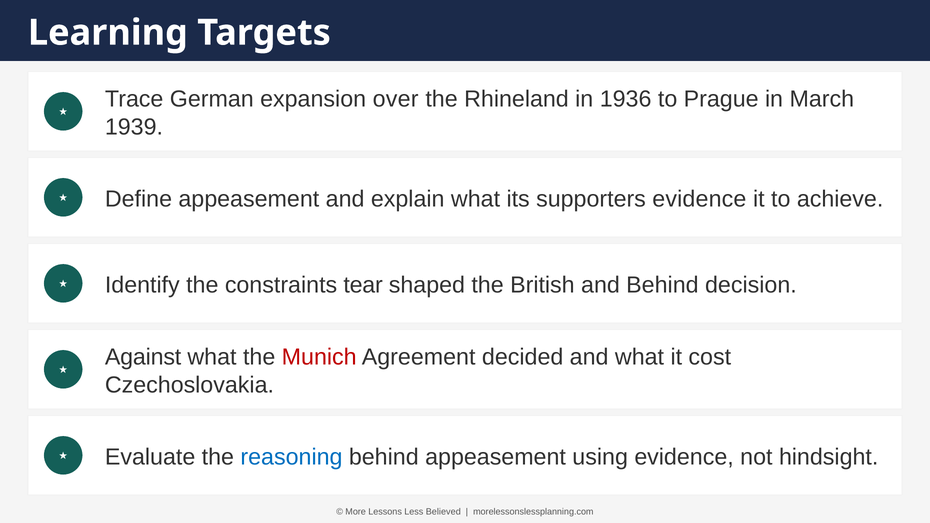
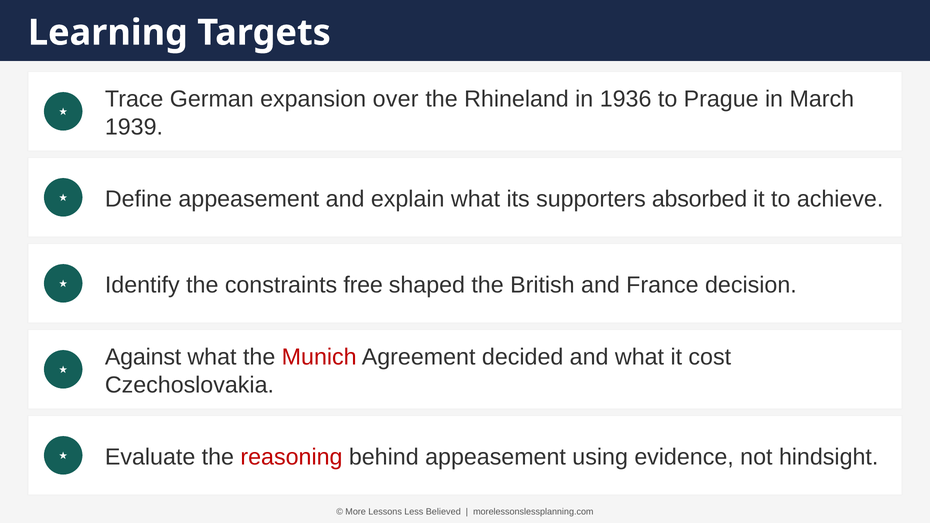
supporters evidence: evidence -> absorbed (700, 199)
tear: tear -> free (363, 285)
and Behind: Behind -> France (662, 285)
reasoning colour: blue -> red (291, 457)
